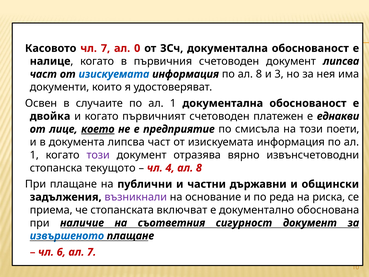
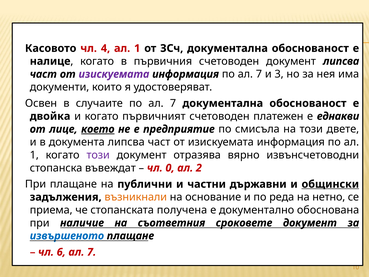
чл 7: 7 -> 4 (105, 48)
0: 0 -> 1 (137, 48)
изискуемата colour: blue -> purple (114, 74)
информация по ал 8: 8 -> 7 (259, 74)
случаите по ал 1: 1 -> 7 (173, 103)
поети: поети -> двете (343, 129)
текущото: текущото -> въвеждат (110, 168)
4: 4 -> 0 (170, 168)
8: 8 -> 2 (199, 168)
общински underline: none -> present (330, 184)
възникнали colour: purple -> orange (136, 197)
риска: риска -> нетно (329, 197)
включват: включват -> получена (182, 210)
сигурност: сигурност -> сроковете (244, 223)
